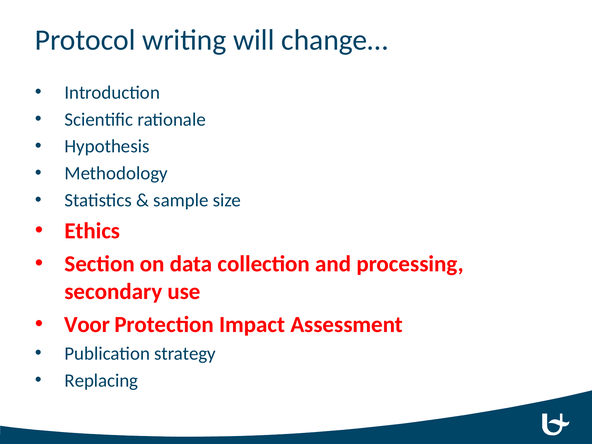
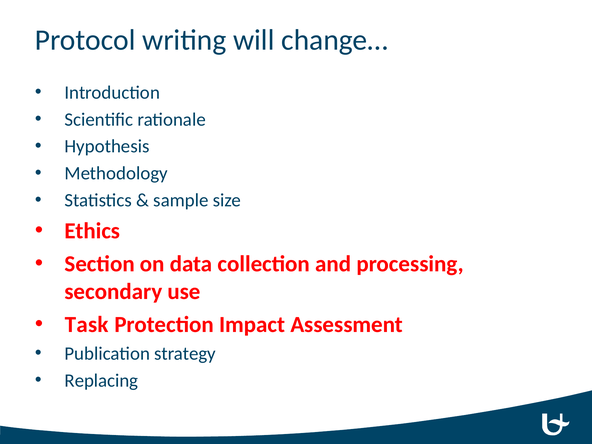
Voor: Voor -> Task (87, 324)
